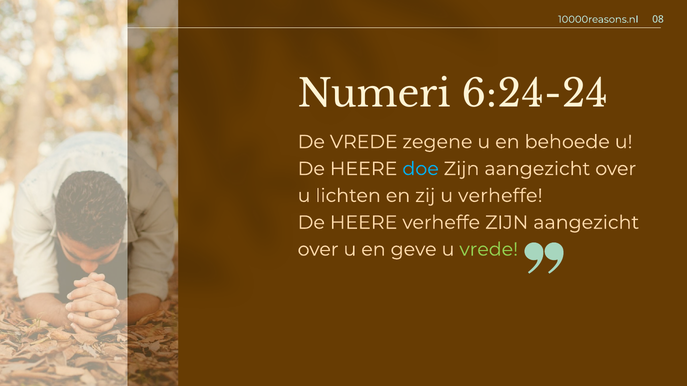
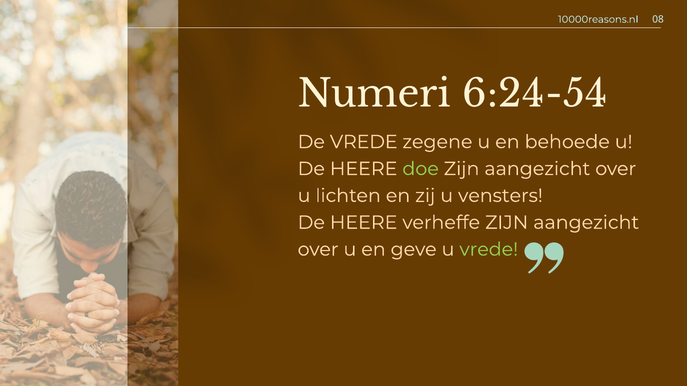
6:24-24: 6:24-24 -> 6:24-54 (535, 94)
doe colour: light blue -> light green (421, 169)
u verheffe: verheffe -> vensters (500, 196)
